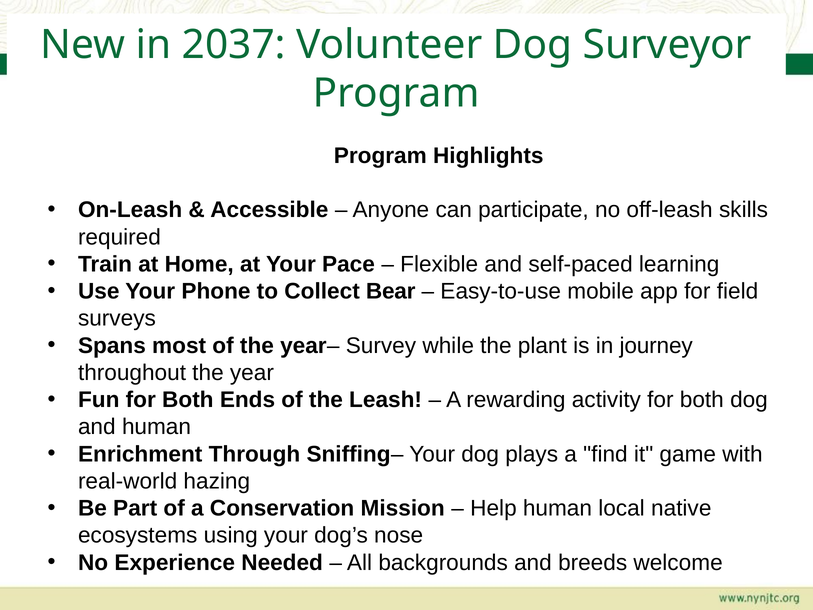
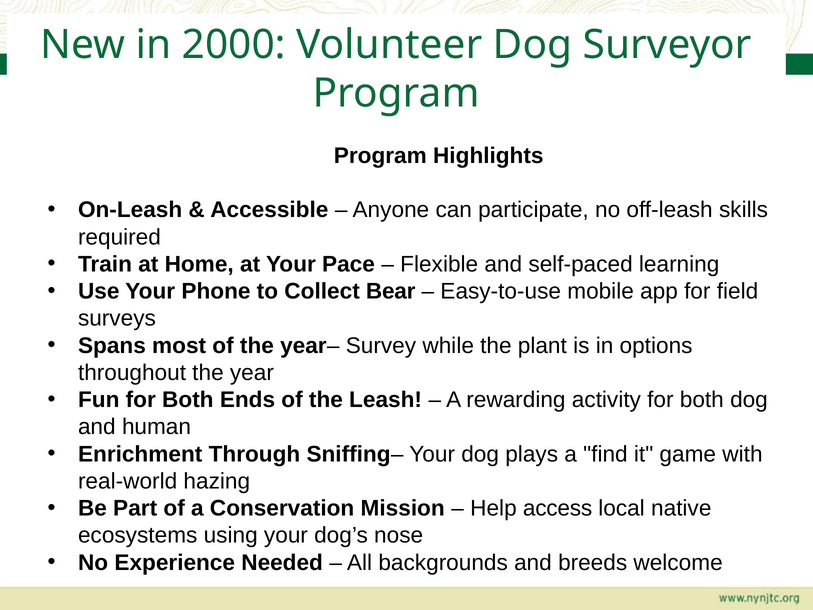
2037: 2037 -> 2000 (234, 45)
journey: journey -> options (656, 345)
Help human: human -> access (558, 508)
